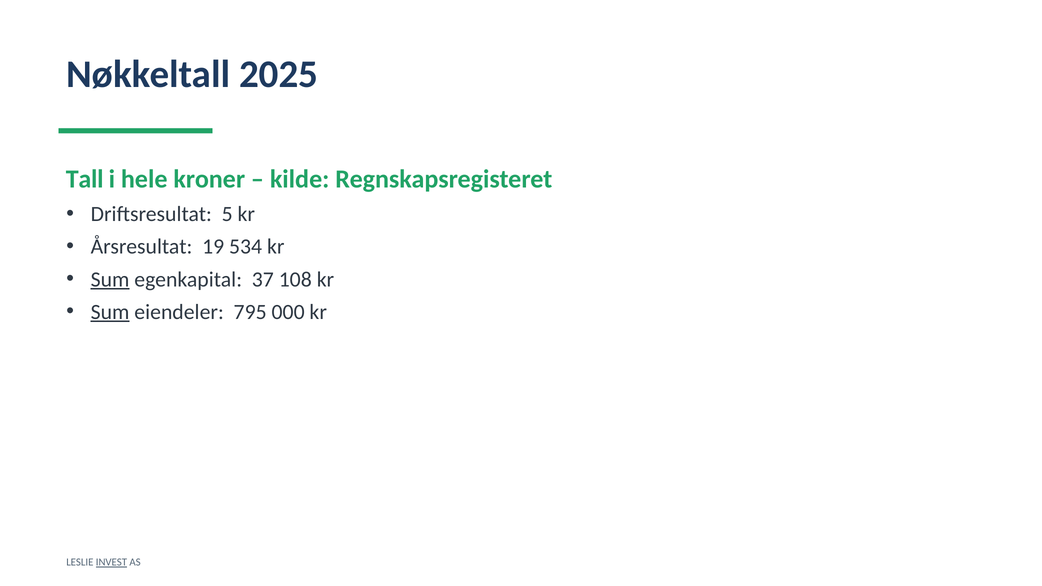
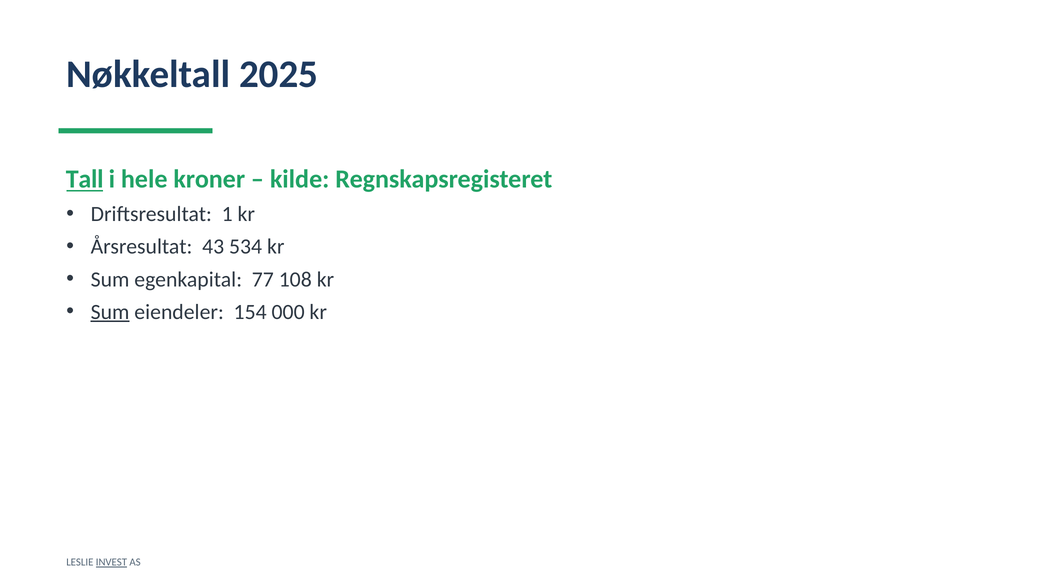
Tall underline: none -> present (85, 179)
5: 5 -> 1 (227, 214)
19: 19 -> 43 (213, 247)
Sum underline: present -> none (110, 279)
37: 37 -> 77 (263, 279)
795: 795 -> 154 (250, 312)
